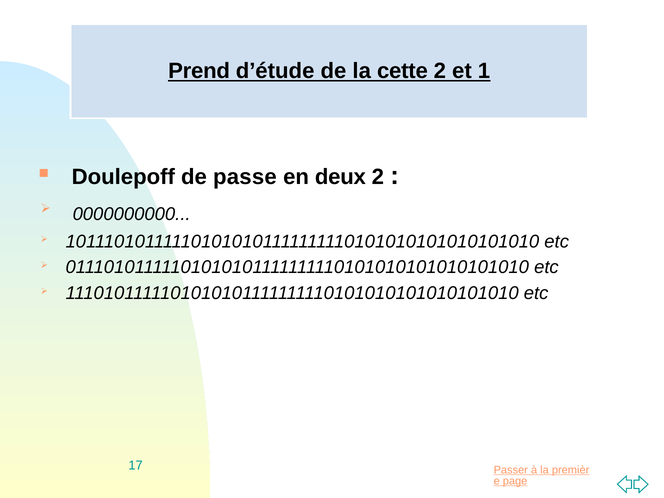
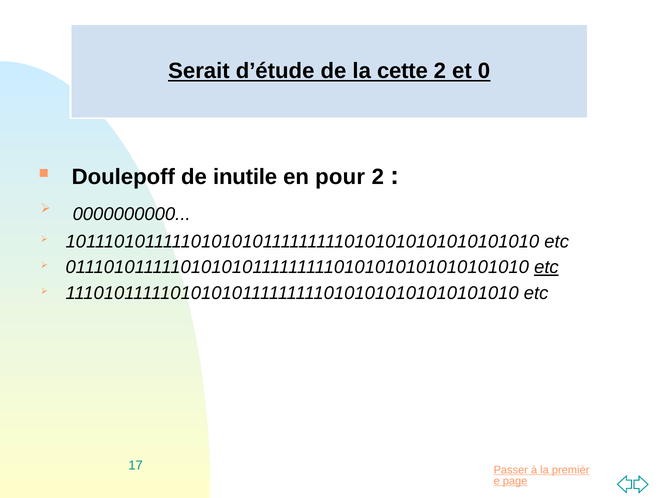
Prend: Prend -> Serait (199, 71)
1: 1 -> 0 (484, 71)
passe: passe -> inutile (245, 177)
deux: deux -> pour (340, 177)
etc underline: none -> present (546, 267)
